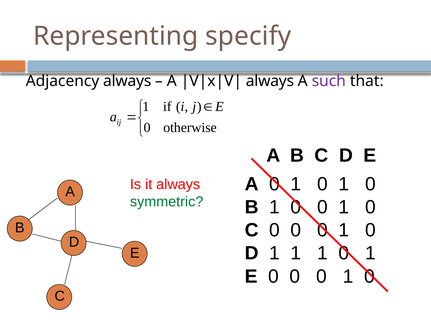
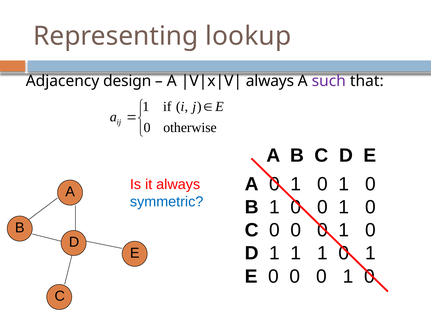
specify: specify -> lookup (248, 36)
Adjacency always: always -> design (127, 81)
symmetric colour: green -> blue (167, 201)
